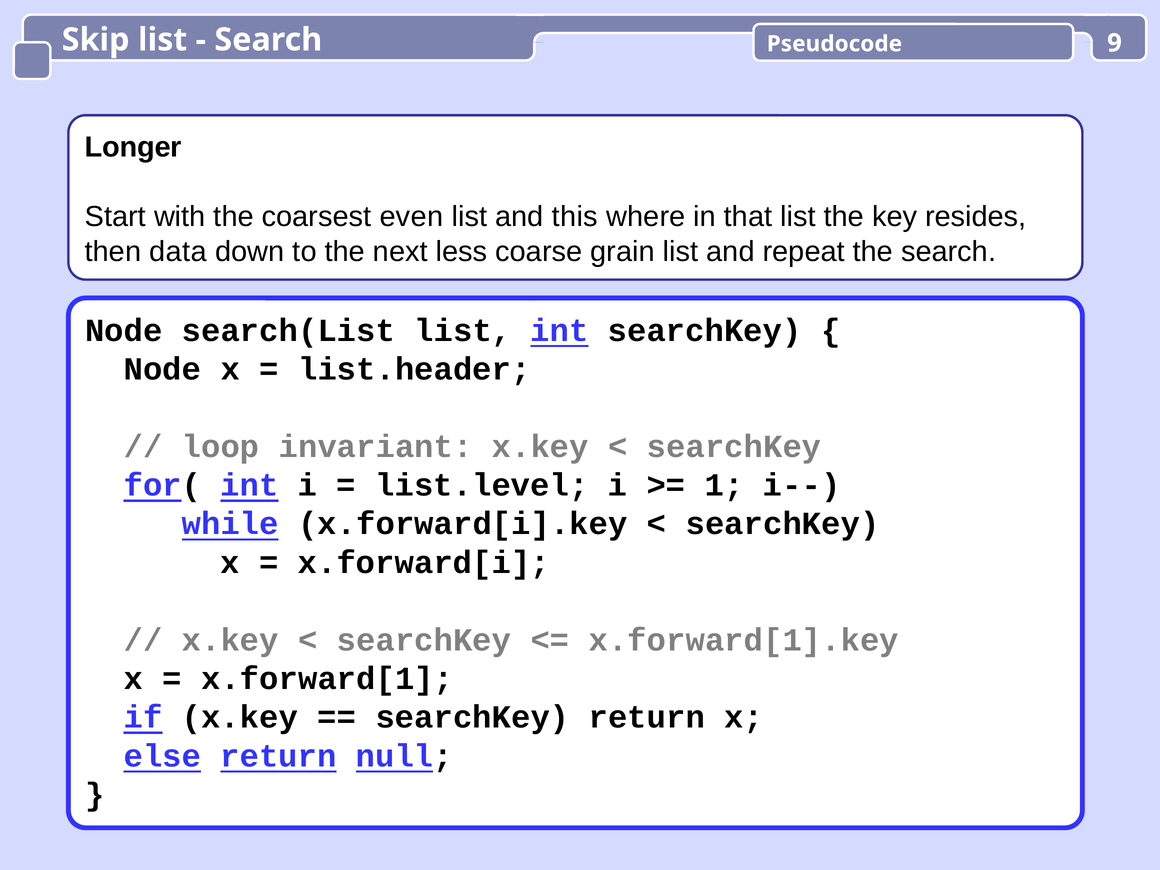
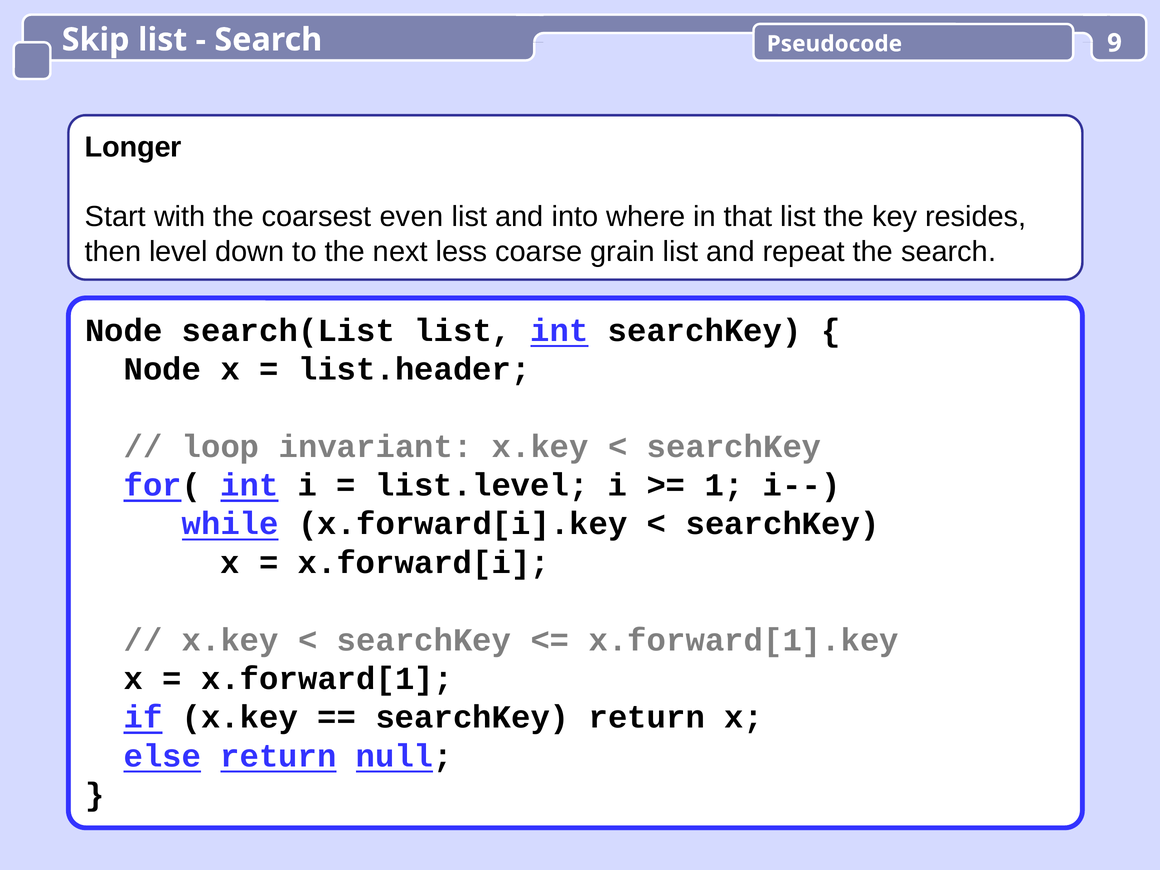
this: this -> into (575, 217)
data: data -> level (178, 252)
